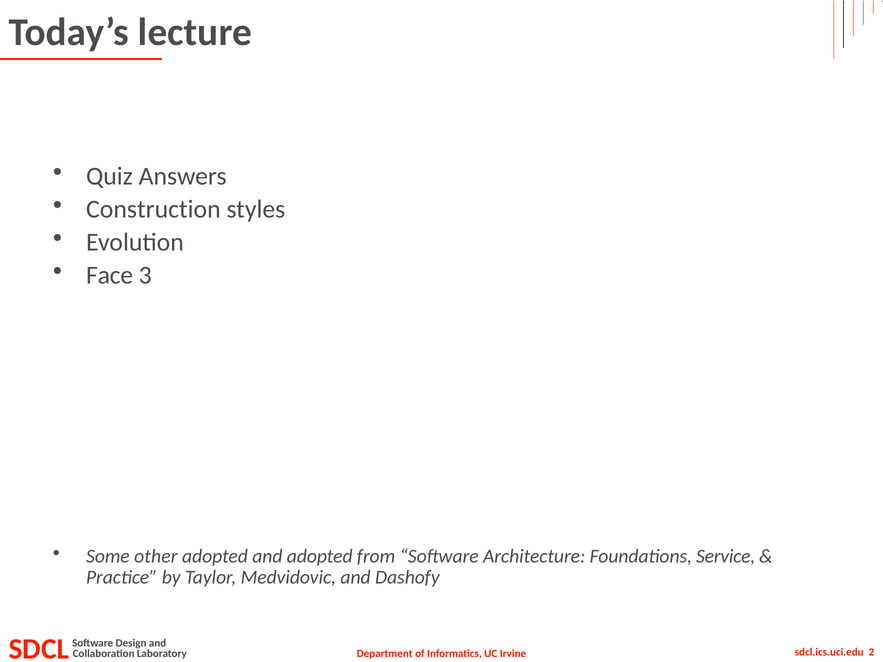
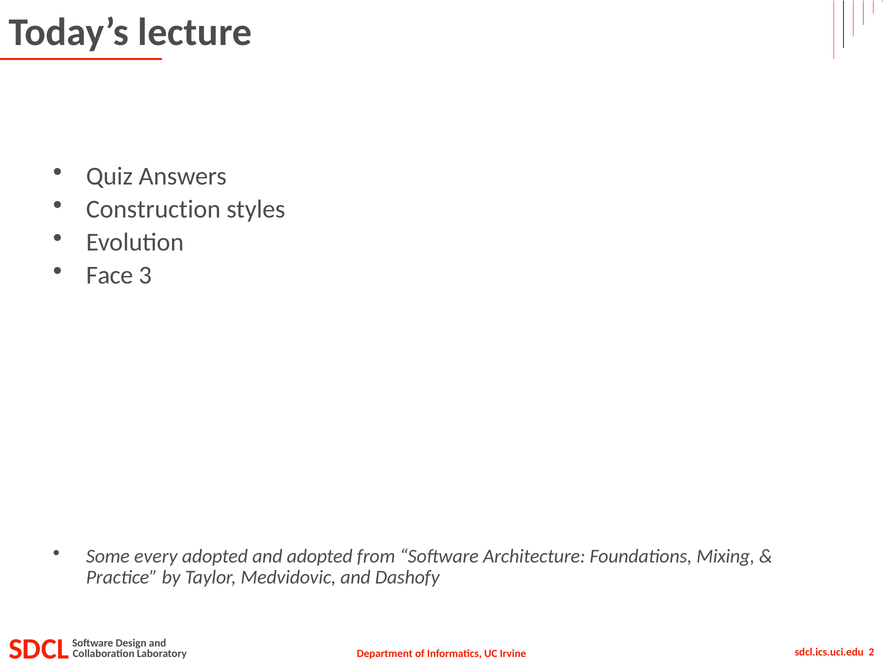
other: other -> every (156, 556)
Service: Service -> Mixing (726, 556)
